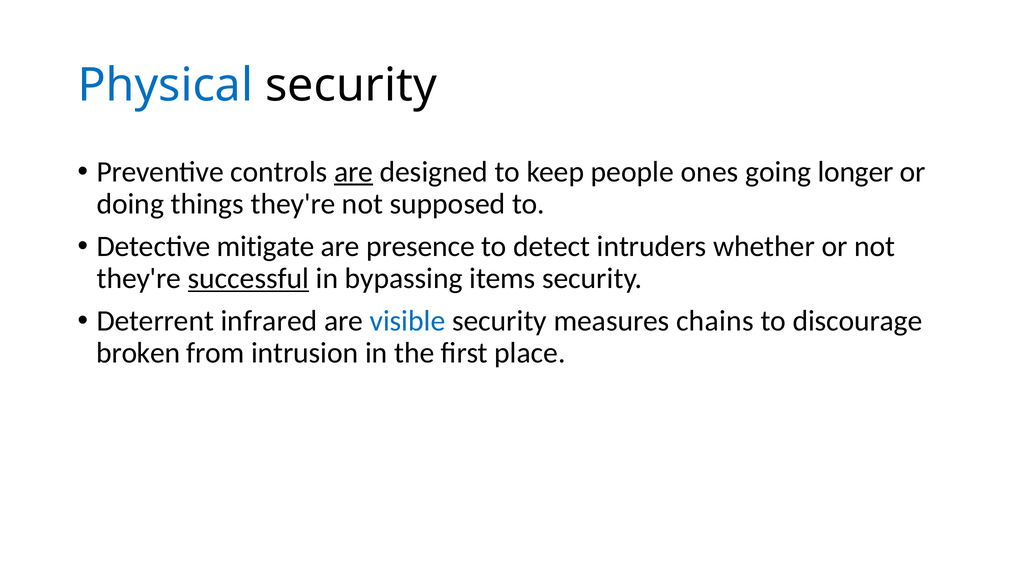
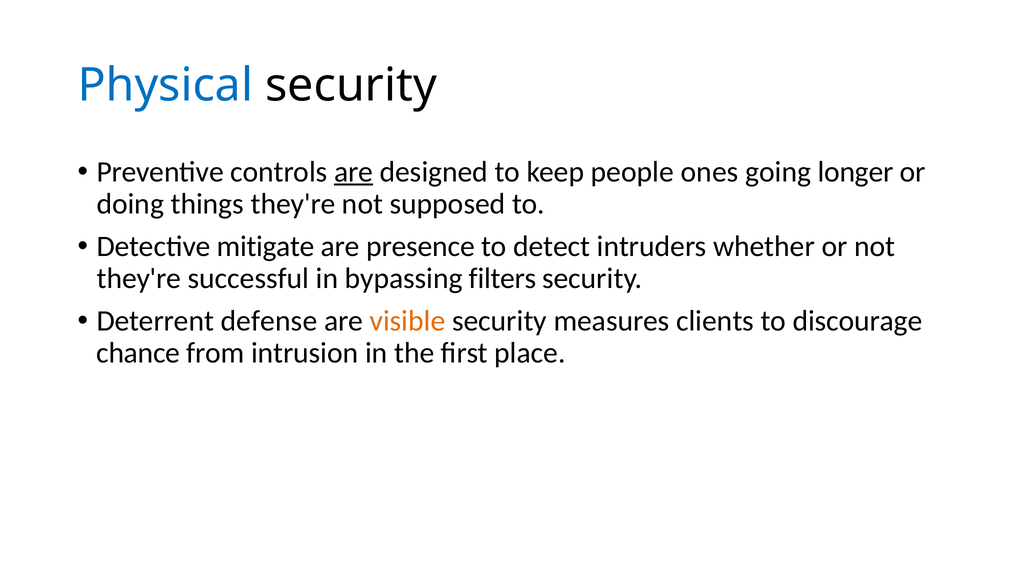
successful underline: present -> none (248, 278)
items: items -> filters (503, 278)
infrared: infrared -> defense (269, 321)
visible colour: blue -> orange (408, 321)
chains: chains -> clients (715, 321)
broken: broken -> chance (138, 353)
